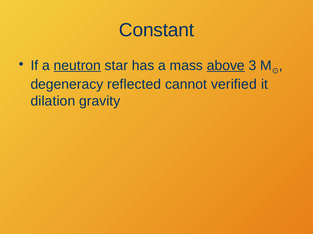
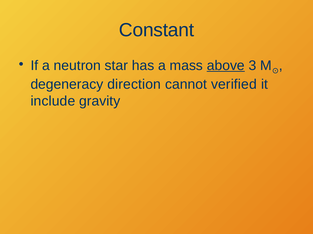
neutron underline: present -> none (77, 66)
reflected: reflected -> direction (134, 85)
dilation: dilation -> include (53, 101)
